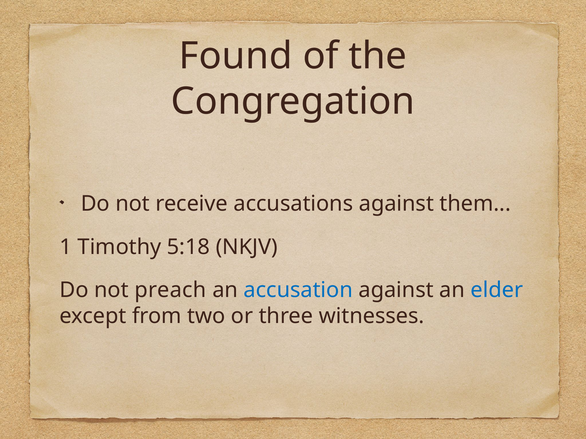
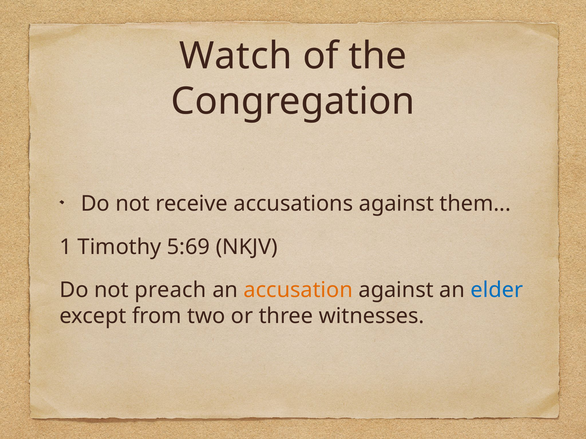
Found: Found -> Watch (236, 56)
5:18: 5:18 -> 5:69 (188, 247)
accusation colour: blue -> orange (298, 290)
